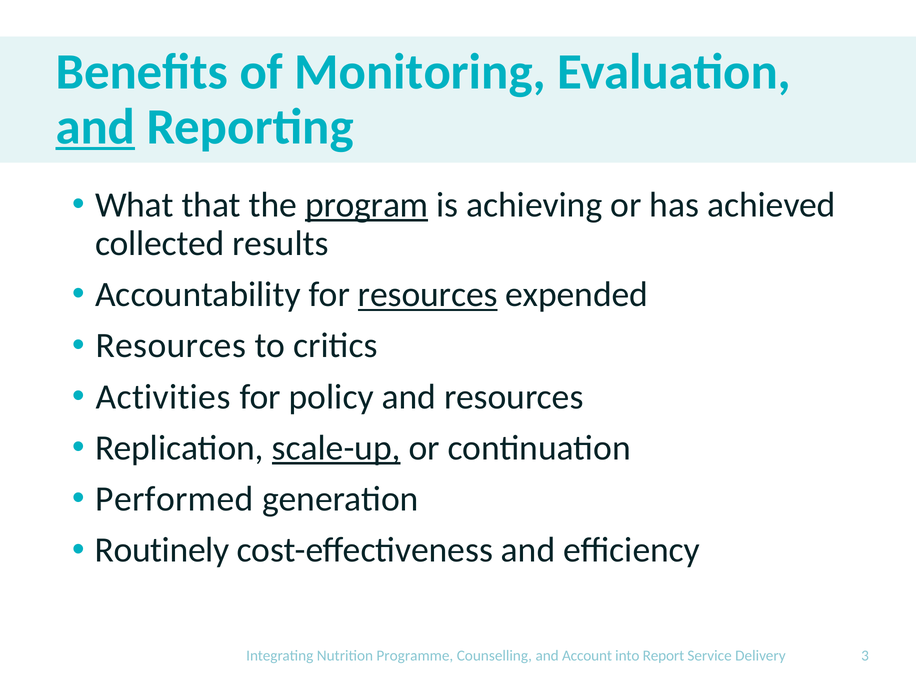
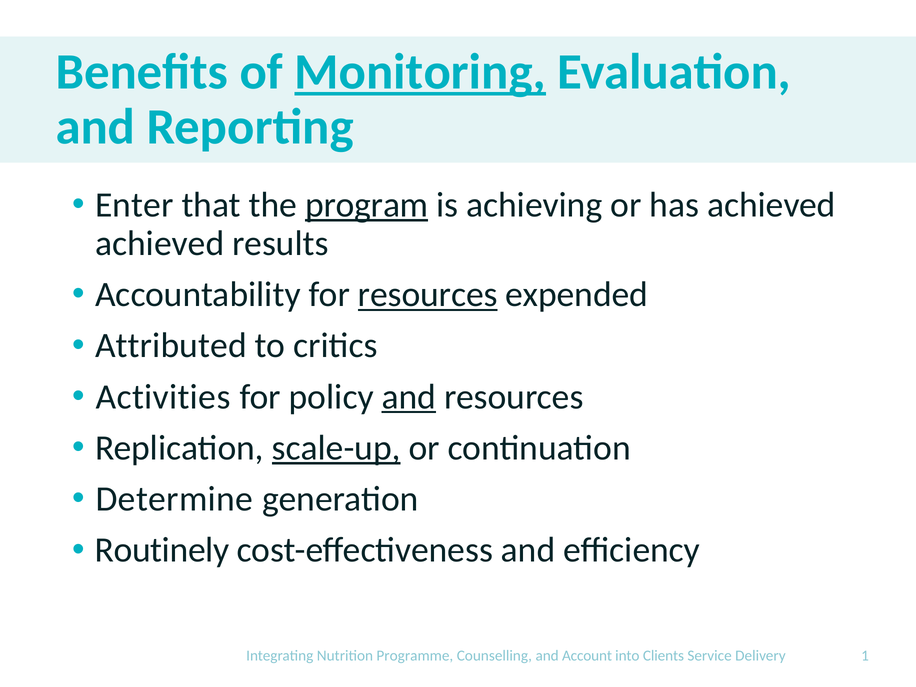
Monitoring underline: none -> present (420, 72)
and underline: present -> none (95, 127)
What: What -> Enter (134, 205)
collected: collected -> achieved (160, 243)
Resources: Resources -> Attributed (171, 346)
and underline: none -> present (409, 397)
Performed: Performed -> Determine (174, 499)
Report: Report -> Clients (663, 656)
3: 3 -> 1 (865, 656)
